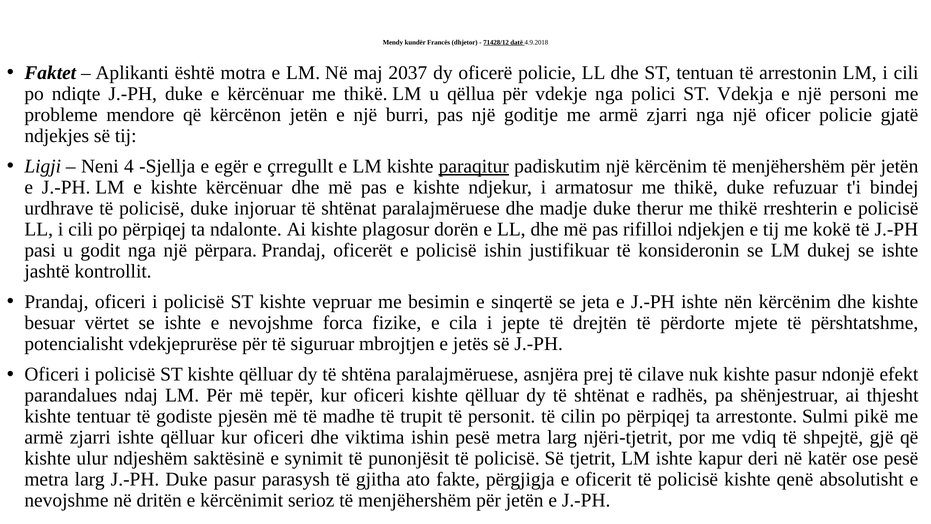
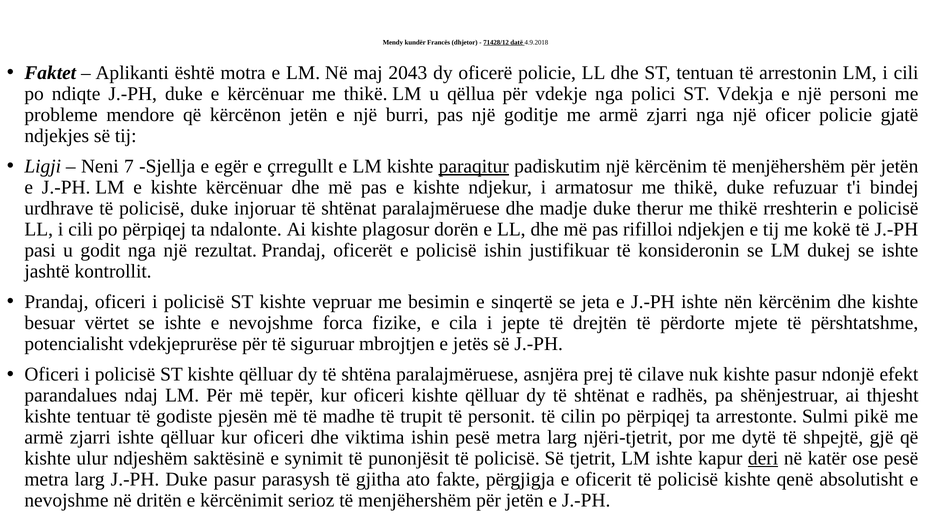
2037: 2037 -> 2043 (408, 73)
4: 4 -> 7 (129, 166)
përpara: përpara -> rezultat (226, 250)
vdiq: vdiq -> dytë (759, 437)
deri underline: none -> present (763, 458)
